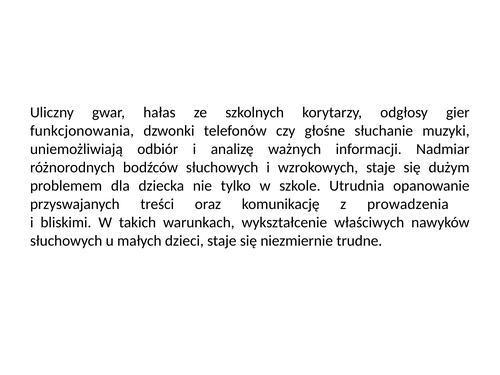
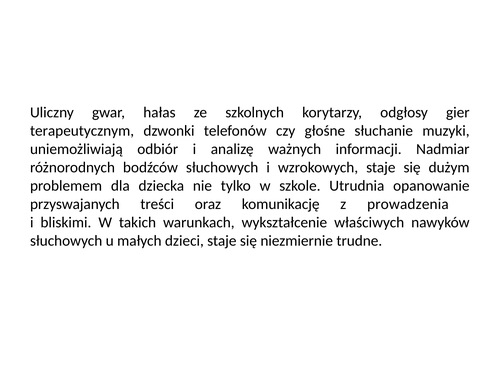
funkcjonowania: funkcjonowania -> terapeutycznym (82, 131)
